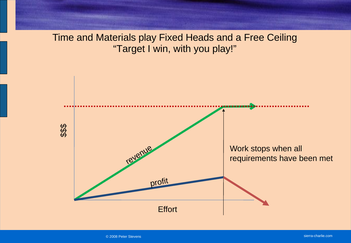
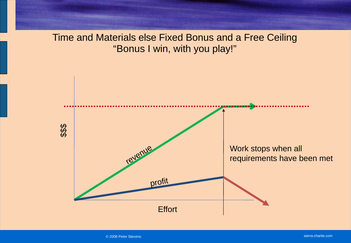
Materials play: play -> else (147, 38)
Fixed Heads: Heads -> Bonus (200, 38)
Target: Target -> Bonus (129, 49)
